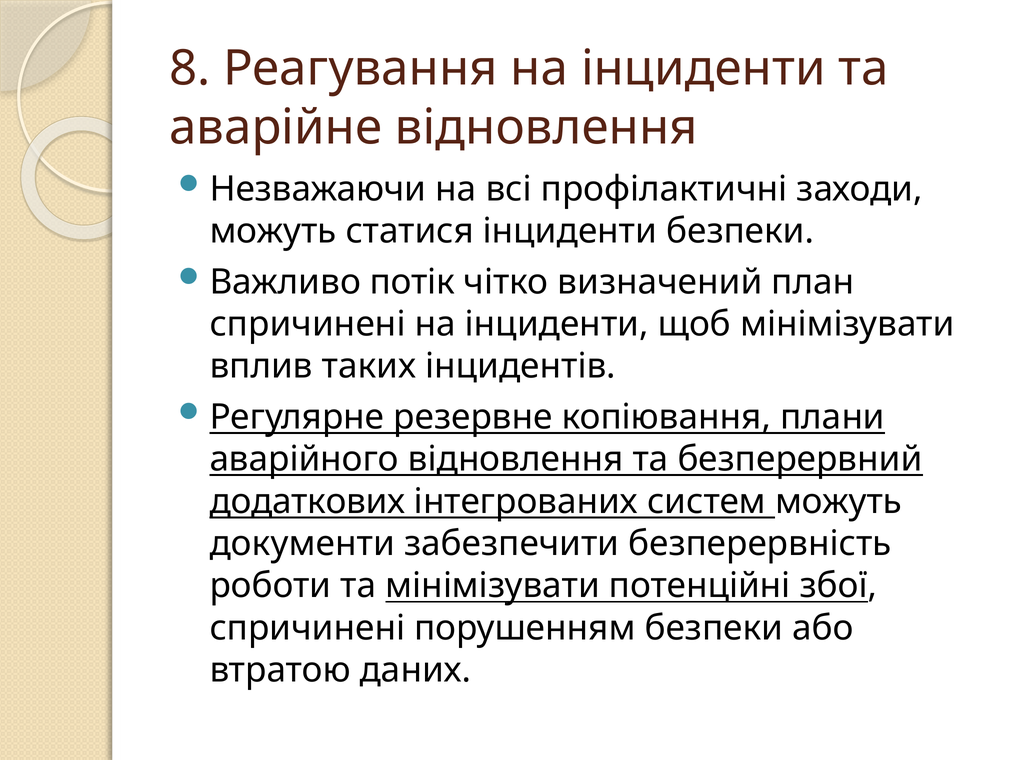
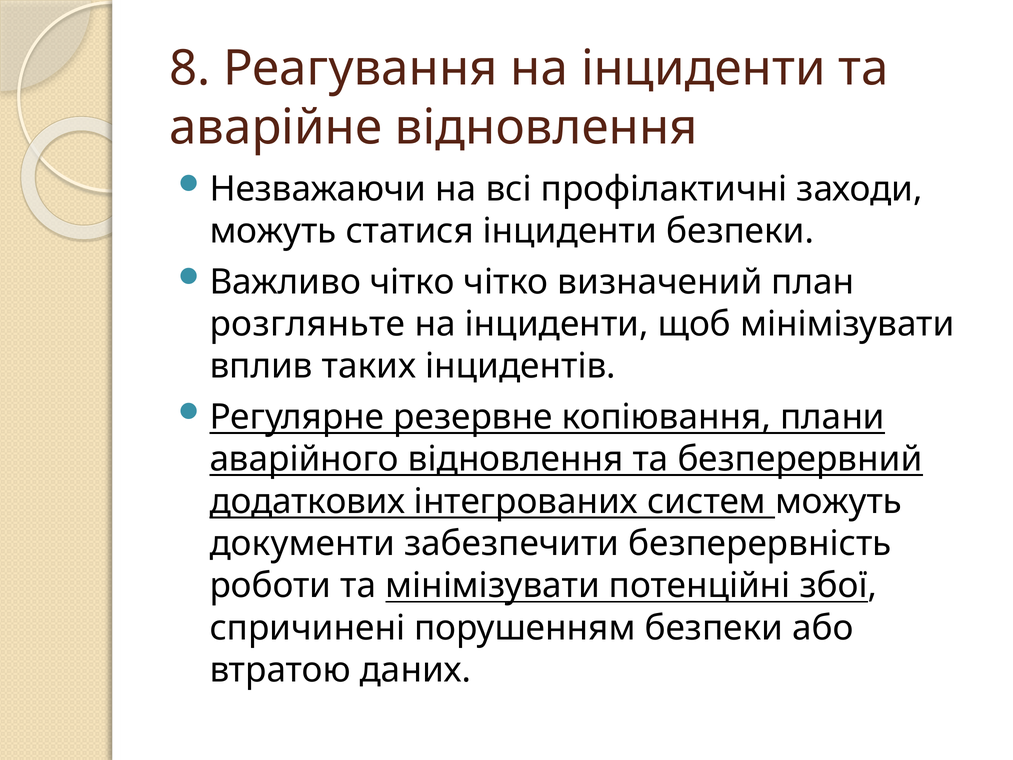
Важливо потік: потік -> чітко (412, 282)
спричинені: спричинені -> розгляньте (307, 324)
